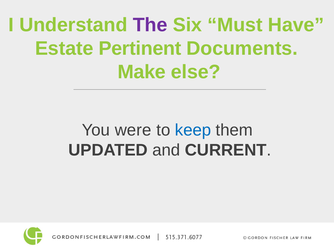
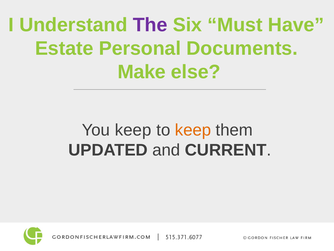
Pertinent: Pertinent -> Personal (140, 48)
You were: were -> keep (133, 130)
keep colour: blue -> orange (193, 130)
